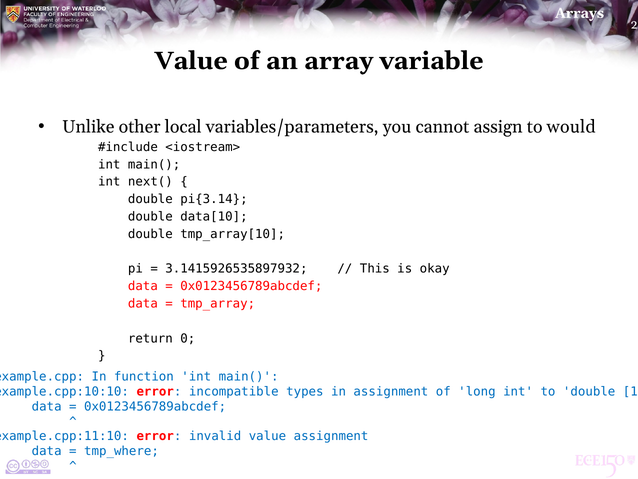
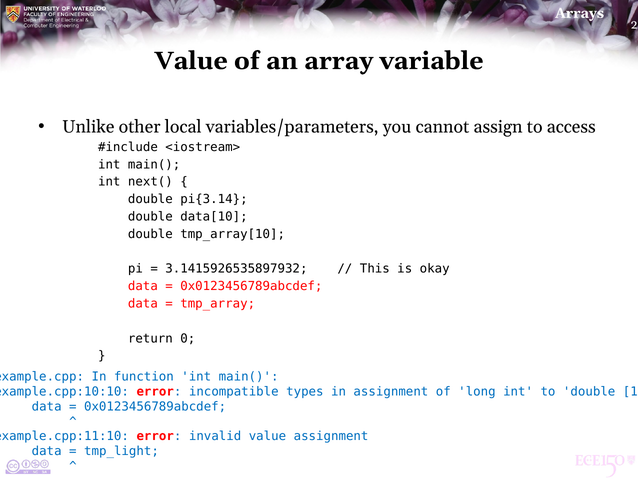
would: would -> access (571, 127)
tmp_where: tmp_where -> tmp_light (121, 451)
